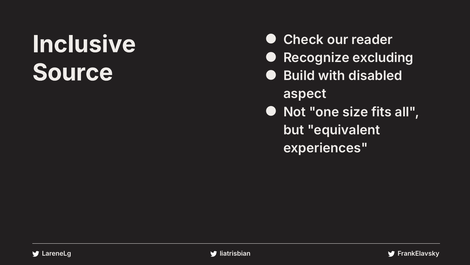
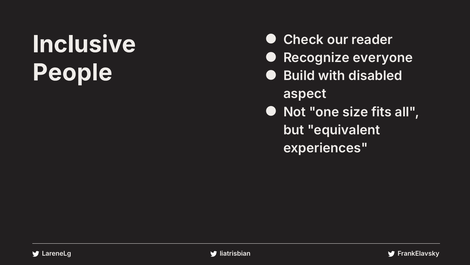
excluding: excluding -> everyone (383, 58)
Source: Source -> People (72, 73)
